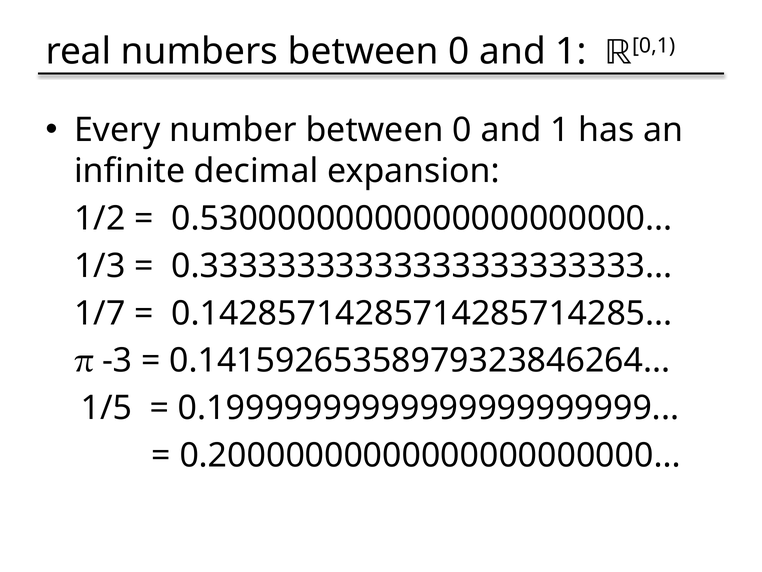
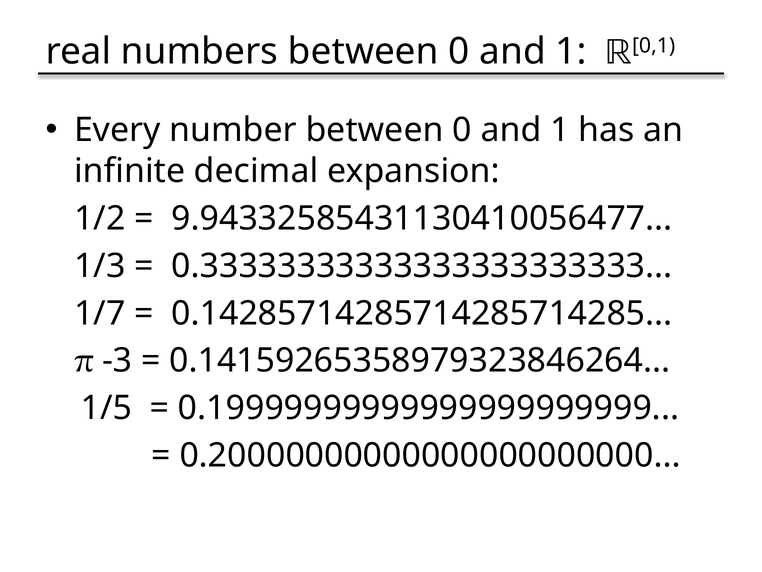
0.53000000000000000000000: 0.53000000000000000000000 -> 9.94332585431130410056477 (422, 218)
